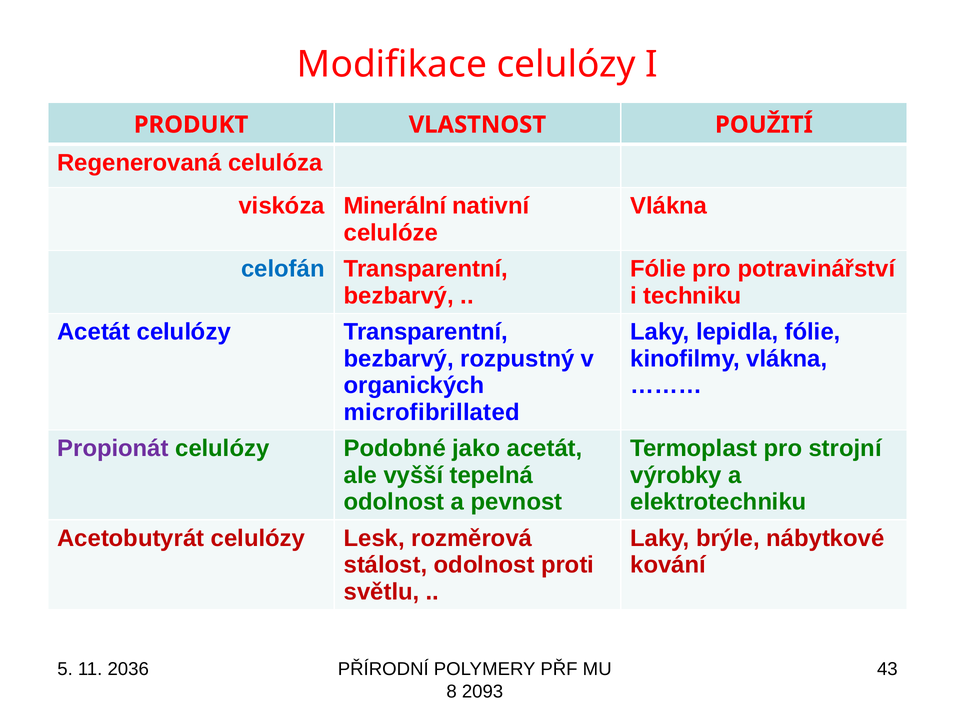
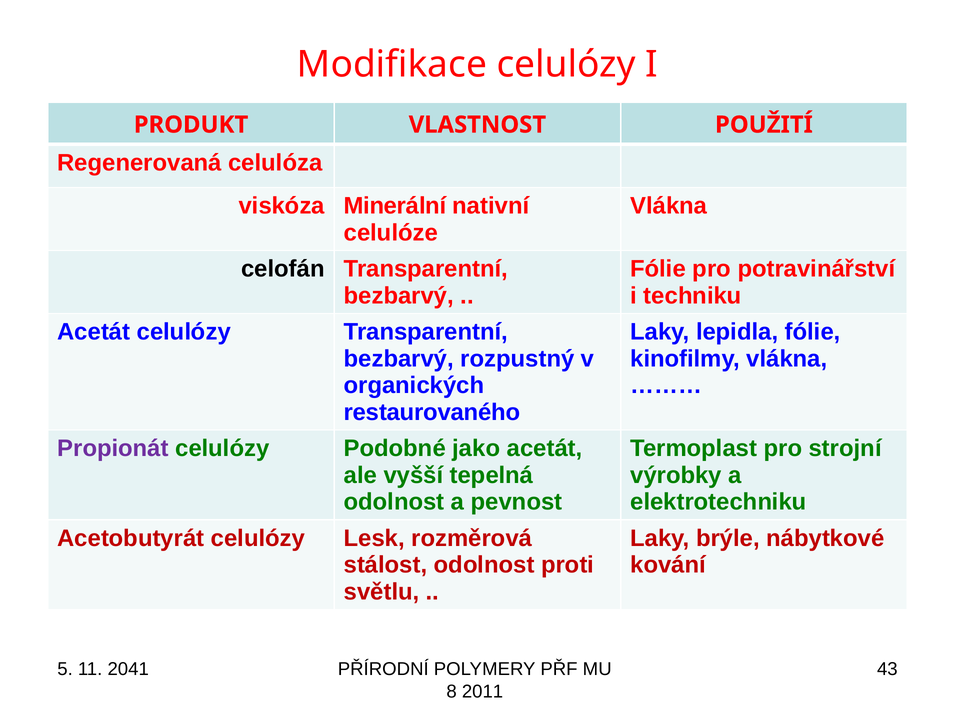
celofán colour: blue -> black (283, 269)
microfibrillated: microfibrillated -> restaurovaného (432, 412)
2036: 2036 -> 2041 (128, 669)
2093: 2093 -> 2011 (483, 692)
